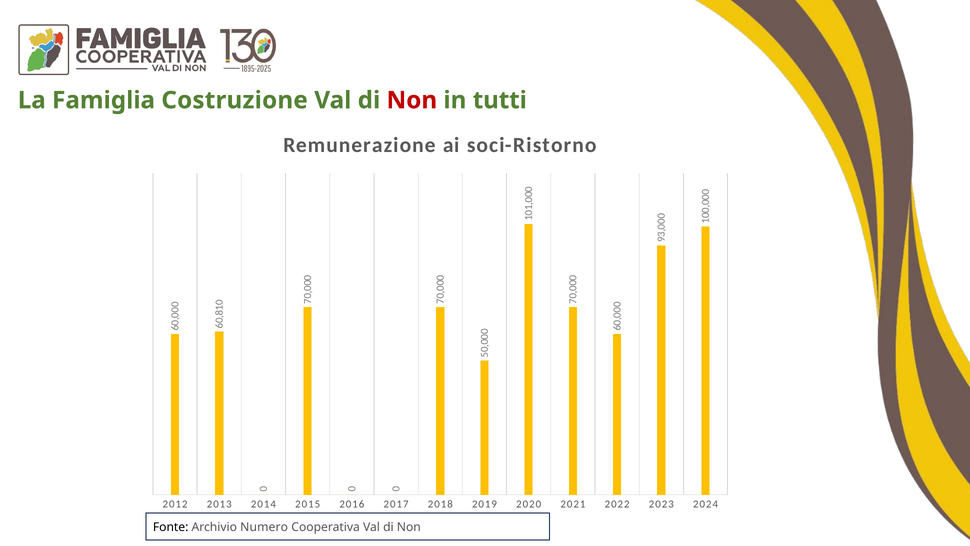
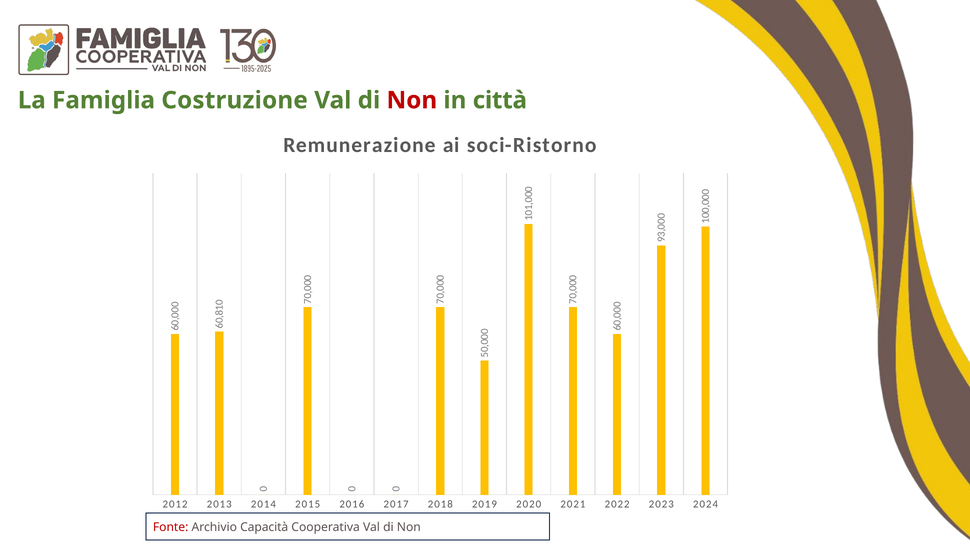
tutti: tutti -> città (500, 100)
Fonte colour: black -> red (171, 527)
Numero: Numero -> Capacità (264, 527)
